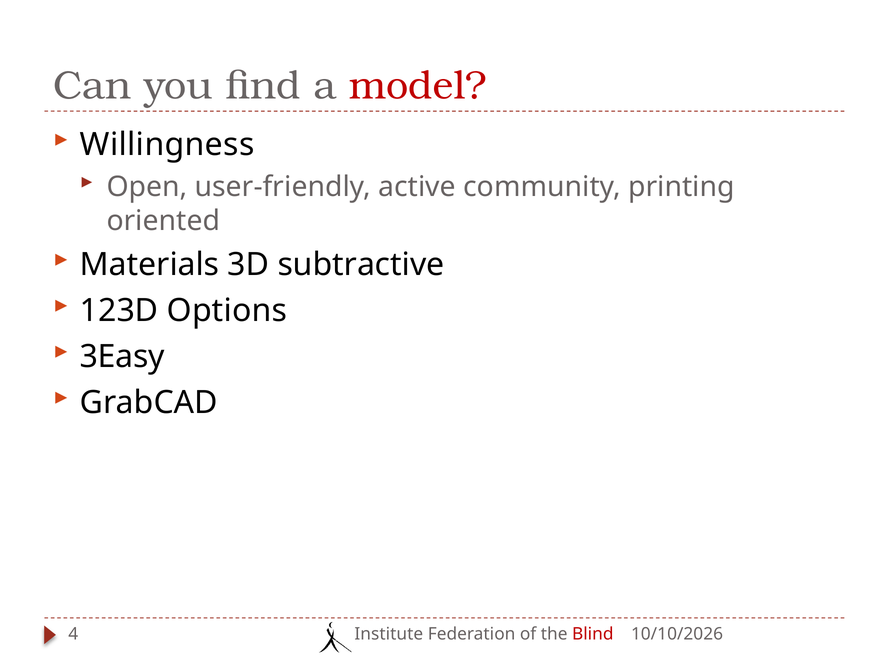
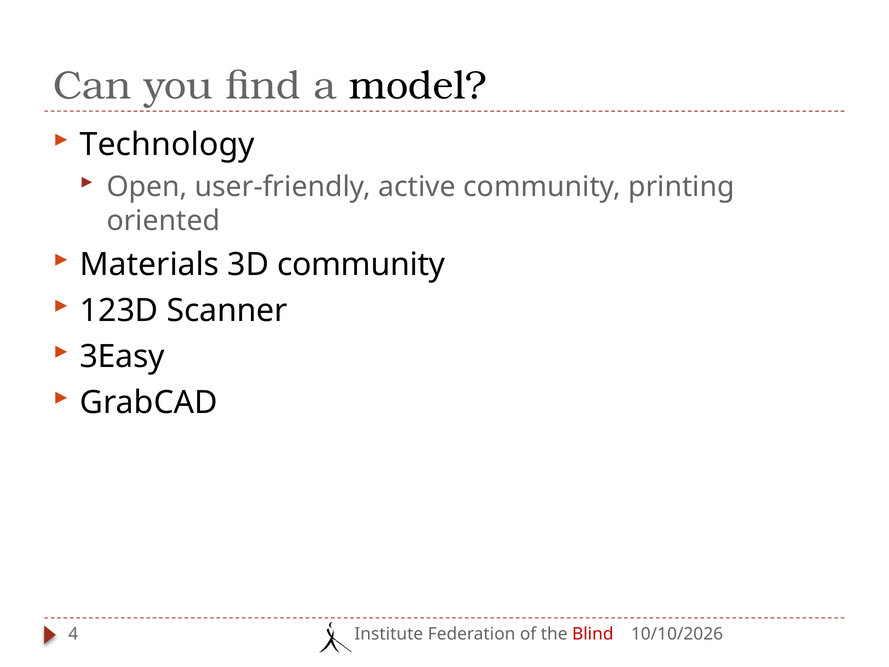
model colour: red -> black (418, 86)
Willingness: Willingness -> Technology (167, 144)
3D subtractive: subtractive -> community (361, 265)
Options: Options -> Scanner (227, 311)
